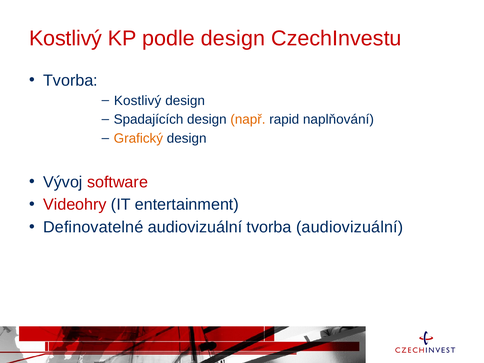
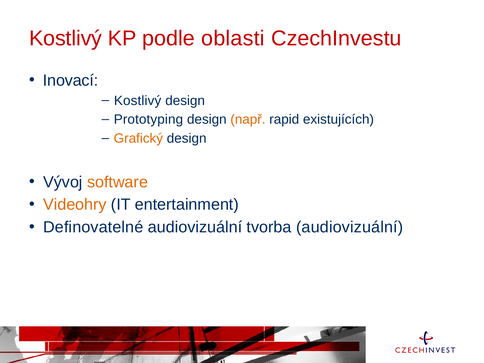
podle design: design -> oblasti (233, 39)
Tvorba: Tvorba -> Inovací (71, 80)
Spadajících: Spadajících -> Prototyping (148, 119)
naplňování: naplňování -> existujících (338, 119)
software colour: red -> orange (118, 182)
Videohry colour: red -> orange (75, 205)
